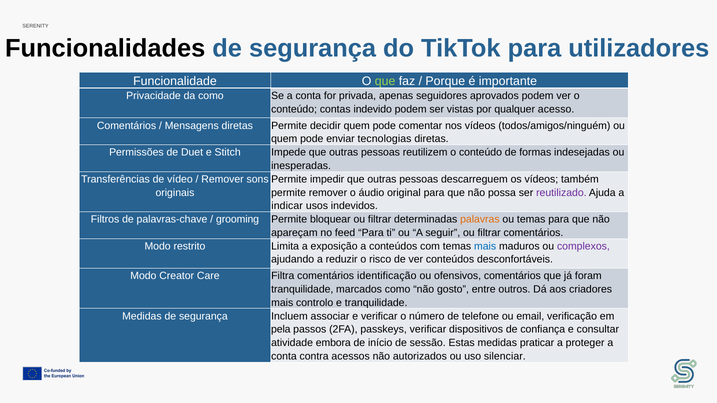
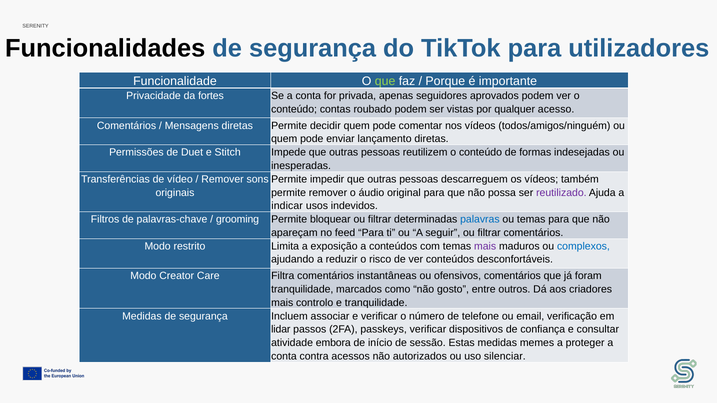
da como: como -> fortes (211, 96)
indevido: indevido -> roubado (373, 109)
tecnologias: tecnologias -> lançamento (385, 139)
palavras colour: orange -> blue (480, 220)
mais colour: blue -> purple (485, 246)
complexos colour: purple -> blue (583, 246)
identificação: identificação -> instantâneas (387, 276)
pela: pela -> lidar (281, 330)
praticar: praticar -> memes (537, 343)
